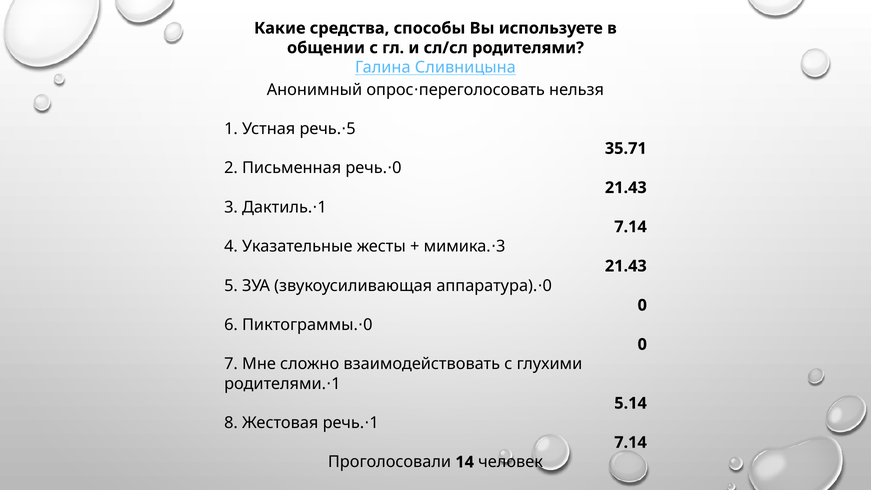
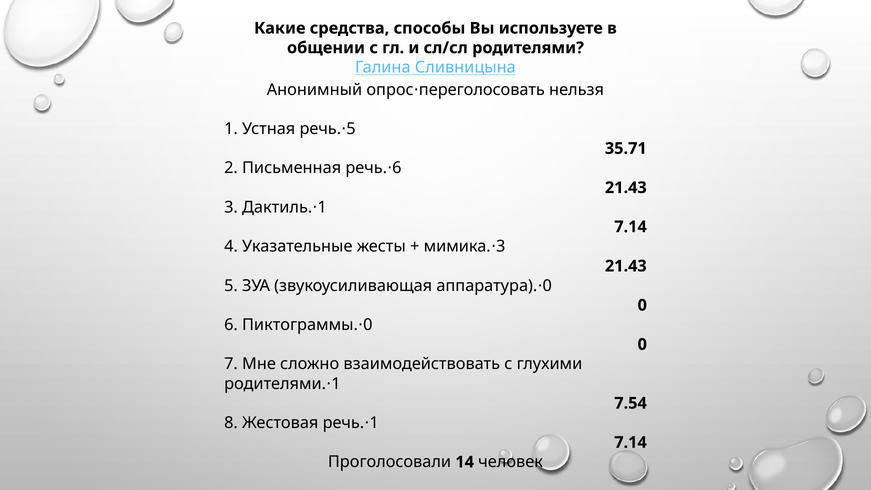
0: 0 -> 6 (397, 168)
5.14: 5.14 -> 7.54 (631, 403)
